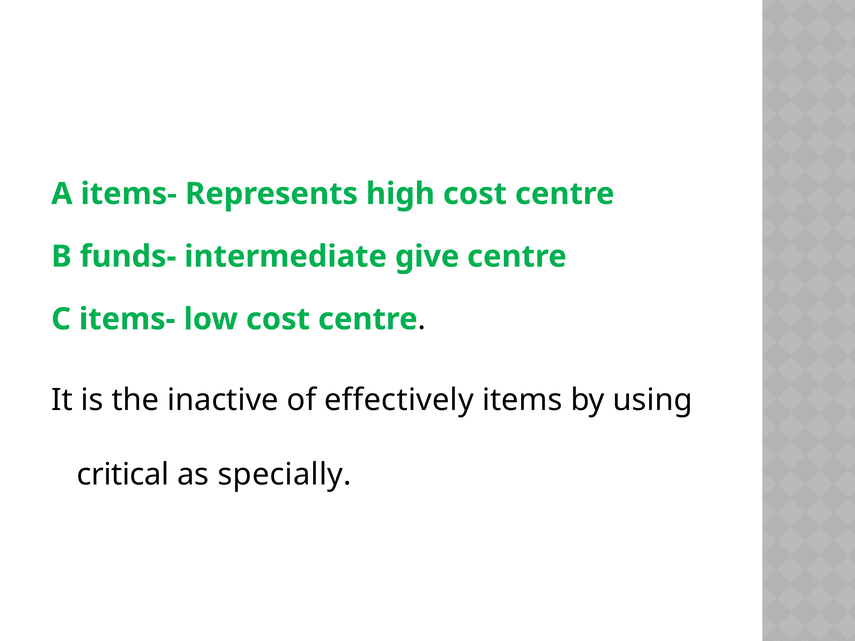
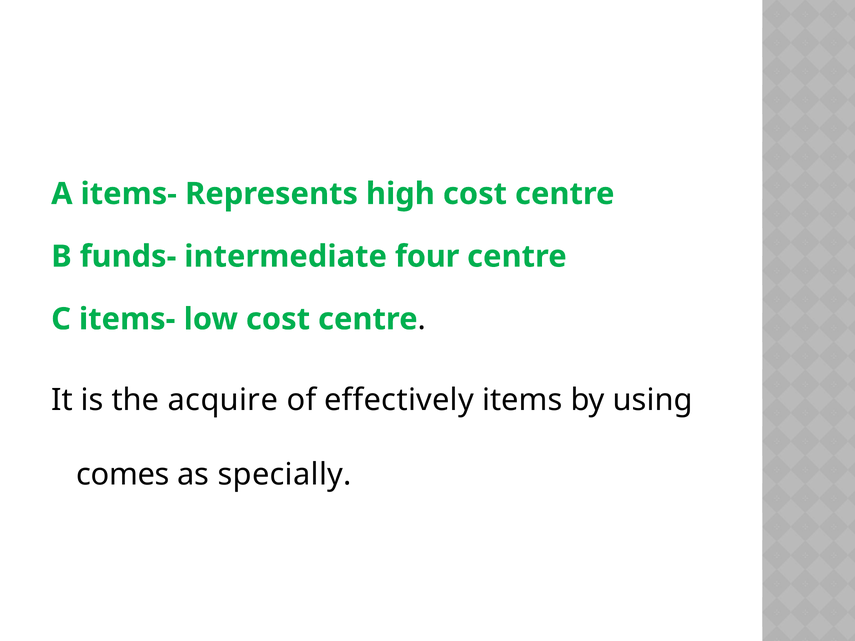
give: give -> four (427, 257)
inactive: inactive -> acquire (223, 400)
critical: critical -> comes (123, 475)
